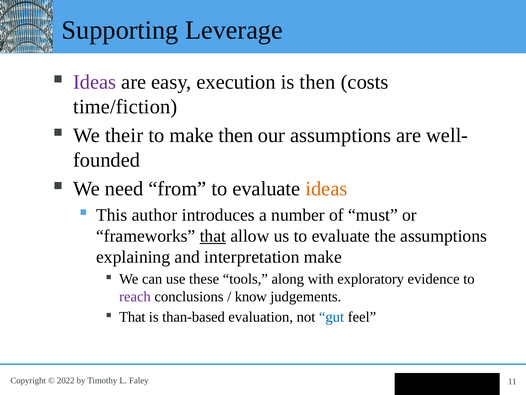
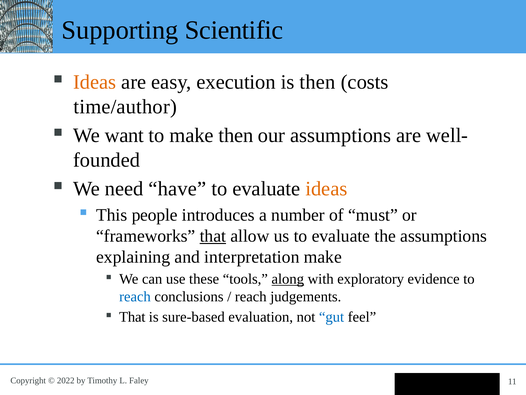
Leverage: Leverage -> Scientific (234, 30)
Ideas colour: purple -> orange (95, 82)
time/fiction: time/fiction -> time/author (125, 107)
their: their -> want (124, 135)
from: from -> have (177, 189)
author: author -> people (155, 215)
along underline: none -> present (288, 279)
reach colour: purple -> blue (135, 296)
know: know -> reach (251, 296)
than-based: than-based -> sure-based (193, 317)
